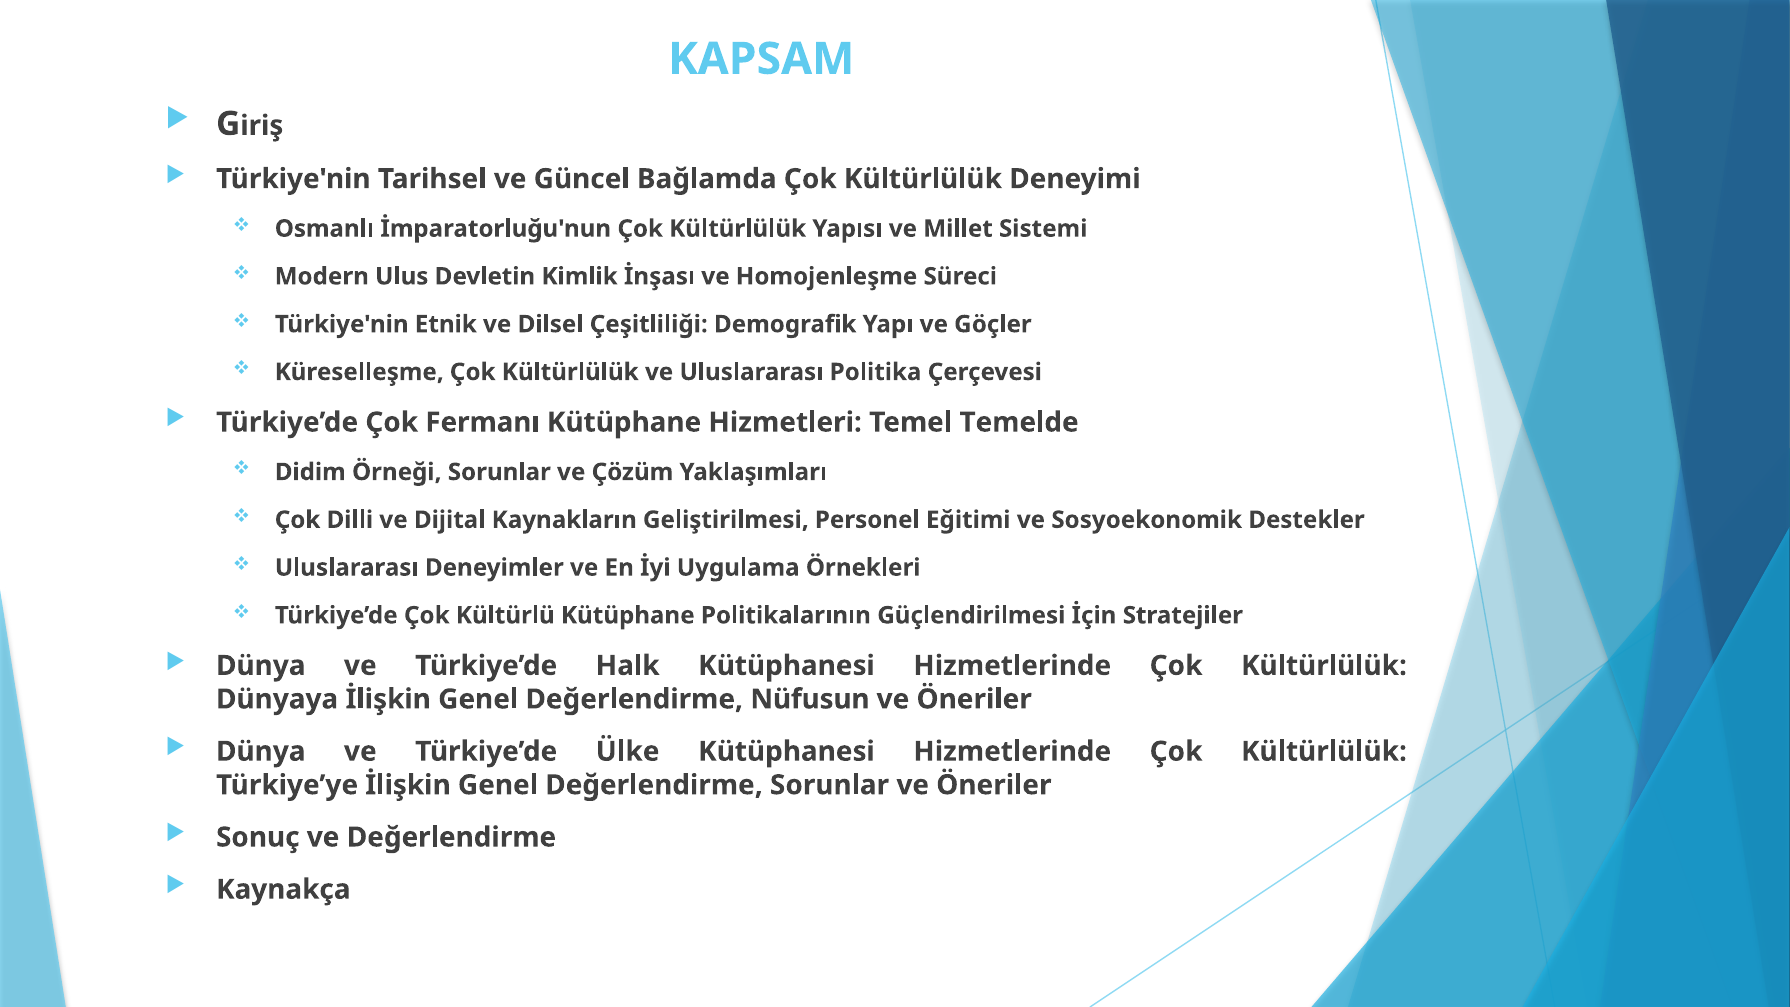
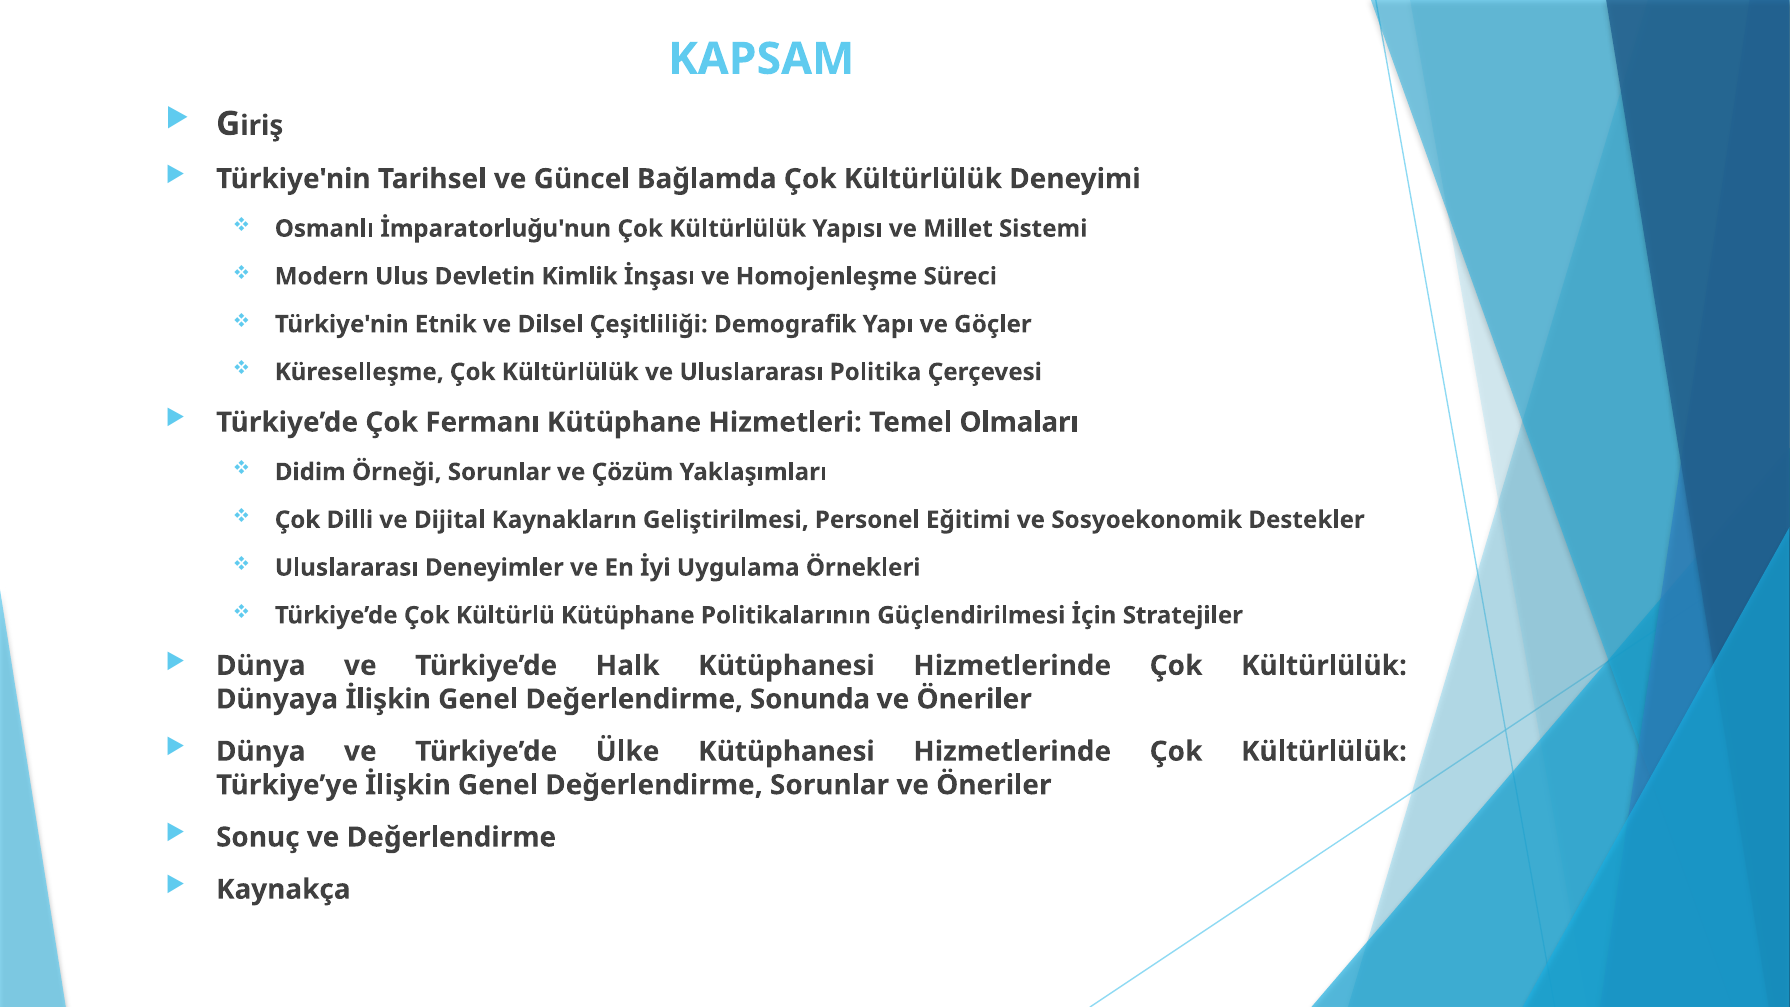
Temelde: Temelde -> Olmaları (1019, 422)
Nüfusun: Nüfusun -> Sonunda (810, 699)
